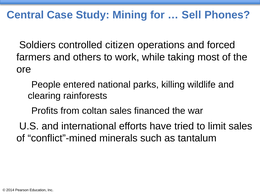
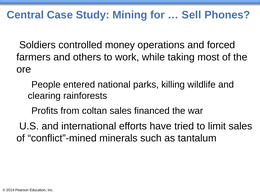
citizen: citizen -> money (120, 45)
